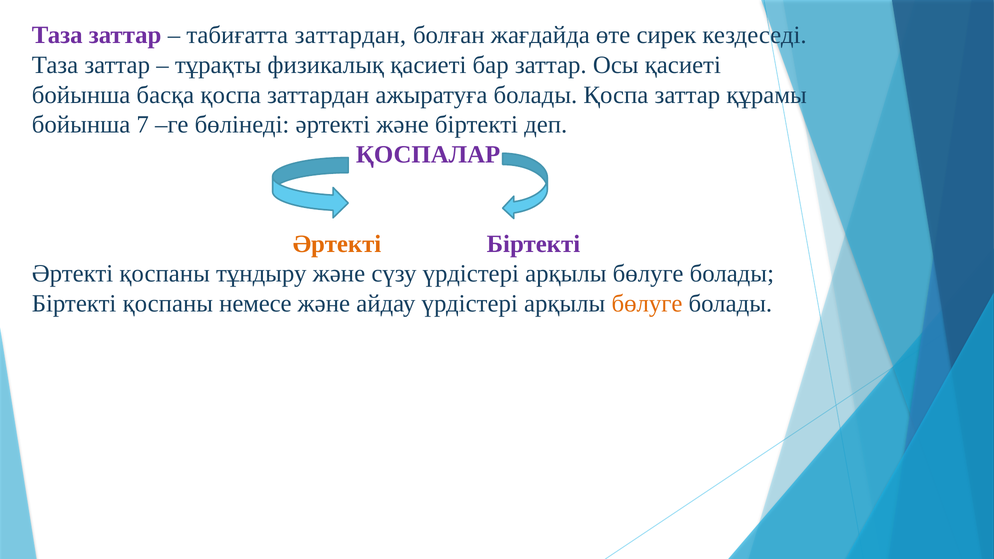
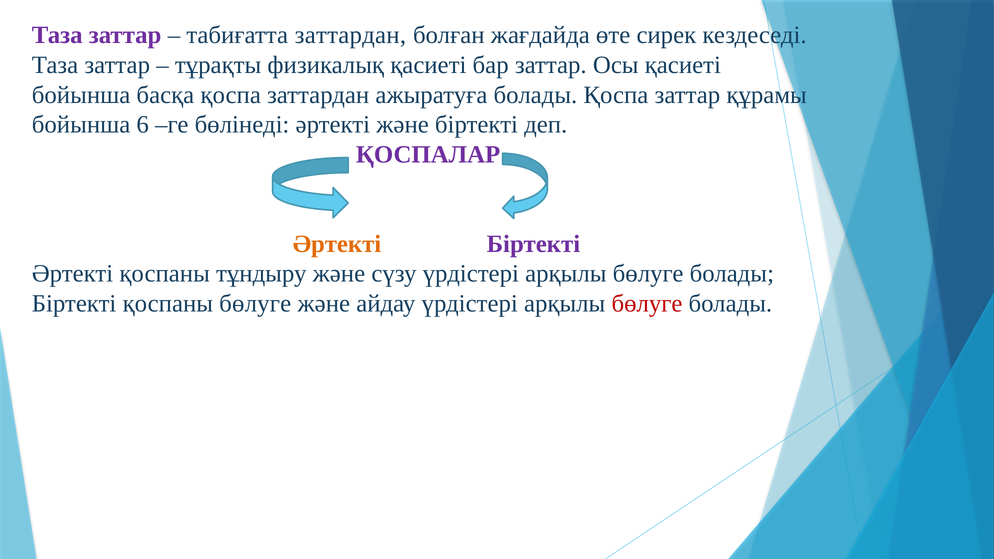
7: 7 -> 6 (143, 125)
қоспаны немесе: немесе -> бөлуге (255, 304)
бөлуге colour: orange -> red (647, 304)
